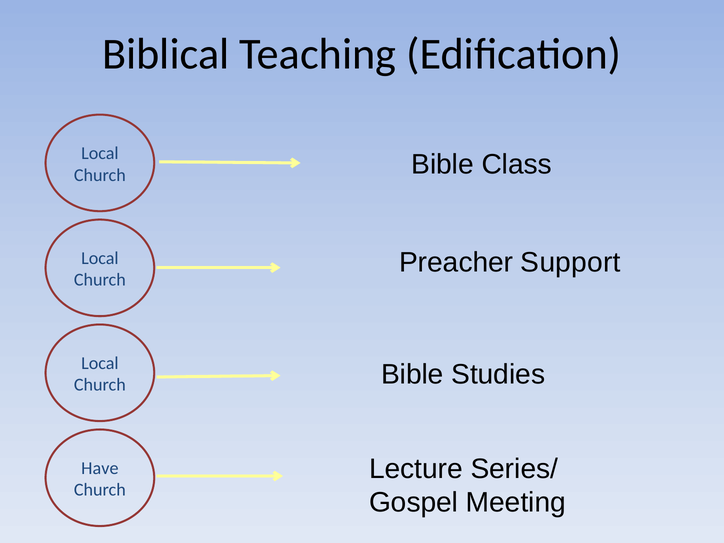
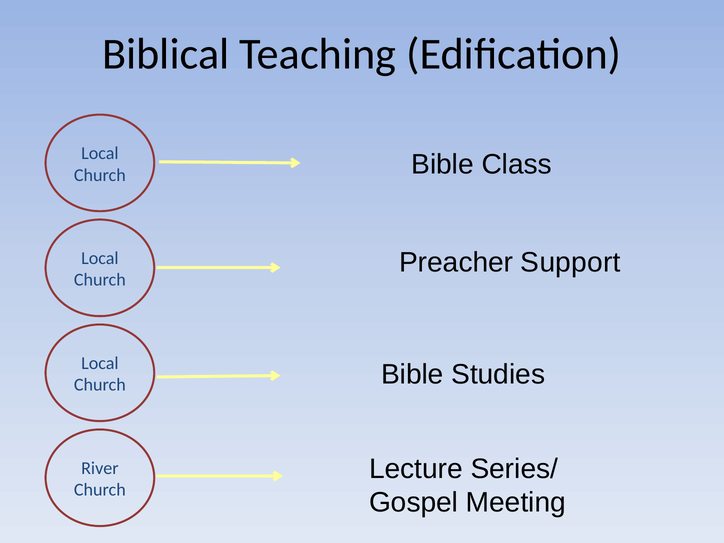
Have: Have -> River (100, 468)
